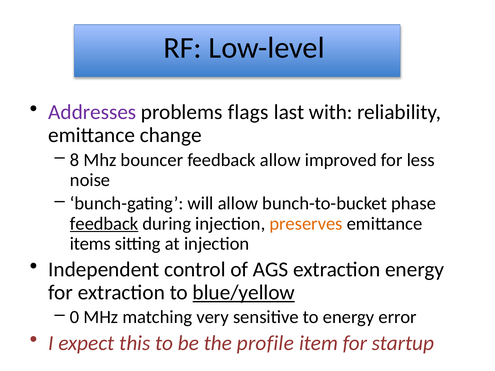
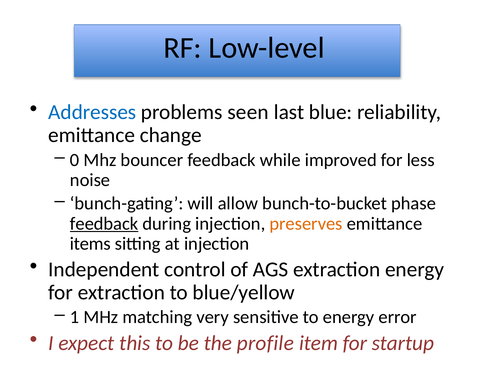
Addresses colour: purple -> blue (92, 112)
flags: flags -> seen (248, 112)
with: with -> blue (331, 112)
8: 8 -> 0 (75, 160)
feedback allow: allow -> while (280, 160)
blue/yellow underline: present -> none (244, 293)
0: 0 -> 1 (75, 317)
